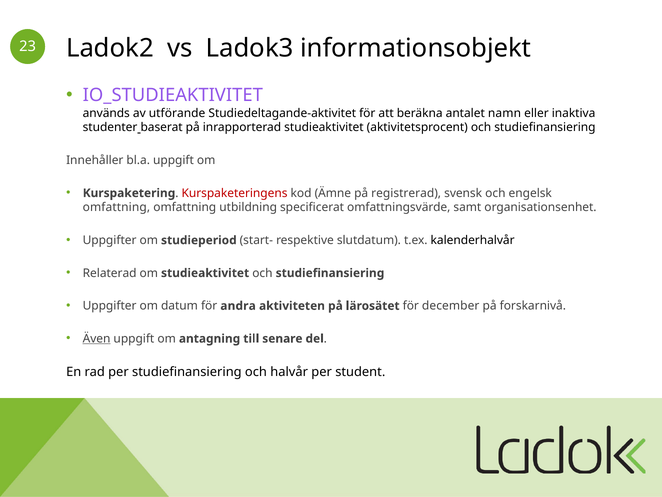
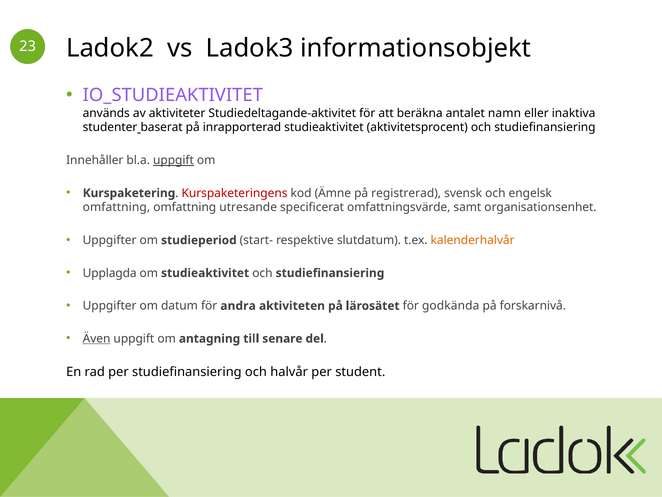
utförande: utförande -> aktiviteter (177, 113)
uppgift underline: none -> present (173, 160)
utbildning: utbildning -> utresande (248, 207)
kalenderhalvår colour: black -> orange (473, 240)
Relaterad: Relaterad -> Upplagda (110, 273)
december: december -> godkända (451, 306)
